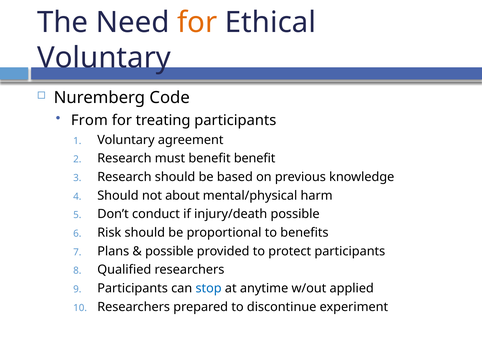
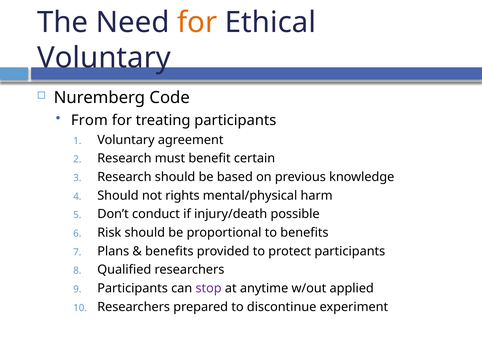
benefit benefit: benefit -> certain (255, 159)
about: about -> rights (182, 196)
possible: possible -> benefits (169, 252)
stop colour: blue -> purple (209, 289)
